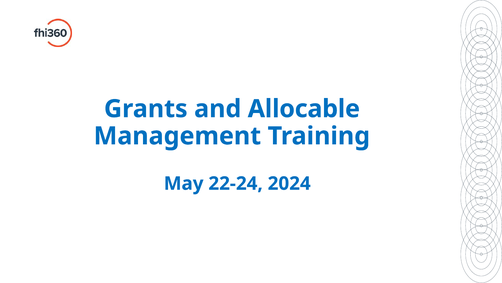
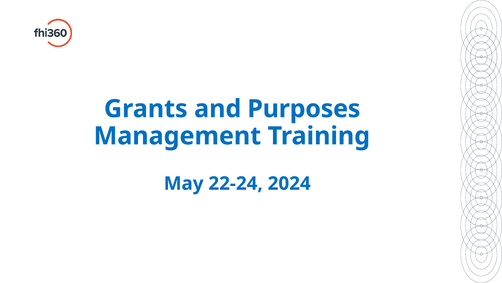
Allocable: Allocable -> Purposes (304, 109)
